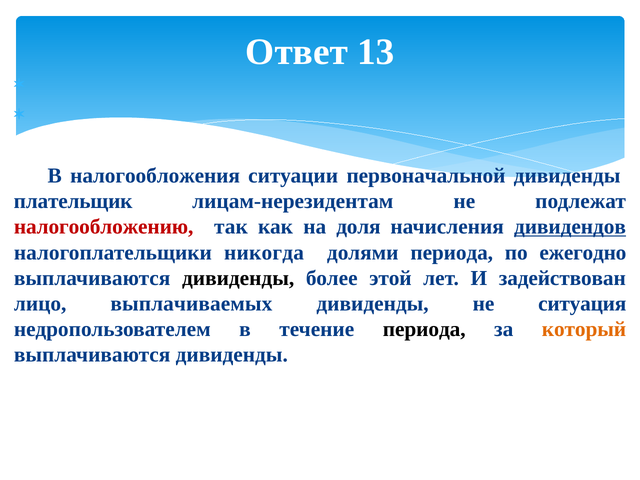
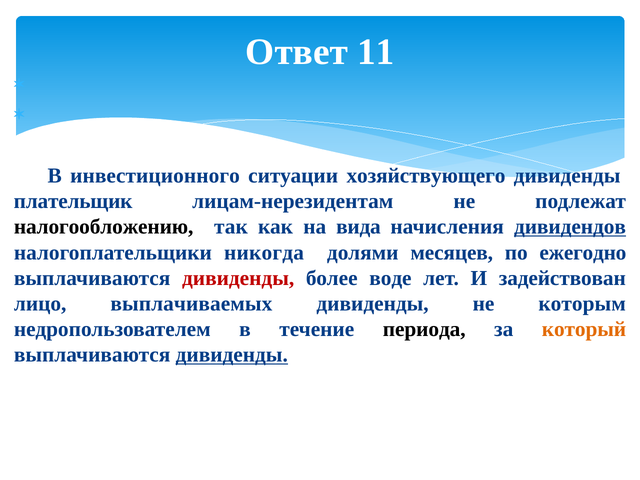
13: 13 -> 11 (376, 52)
налогообложения: налогообложения -> инвестиционного (155, 176)
первоначальной: первоначальной -> хозяйствующего (426, 176)
налогообложению colour: red -> black (104, 227)
доля: доля -> вида (358, 227)
долями периода: периода -> месяцев (452, 253)
дивиденды colour: black -> red (238, 278)
этой: этой -> воде (390, 278)
ситуация: ситуация -> которым (582, 304)
дивиденды underline: none -> present (232, 355)
